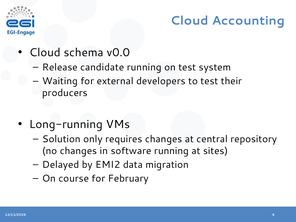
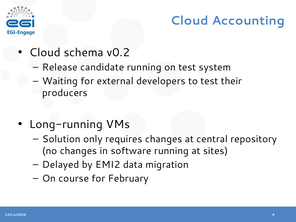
v0.0: v0.0 -> v0.2 (118, 53)
